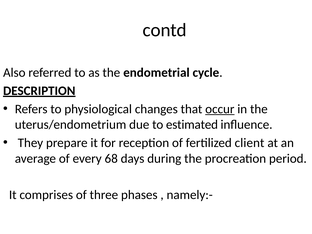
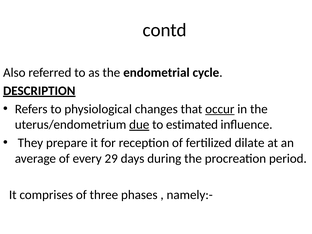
due underline: none -> present (139, 125)
client: client -> dilate (250, 143)
68: 68 -> 29 (111, 158)
